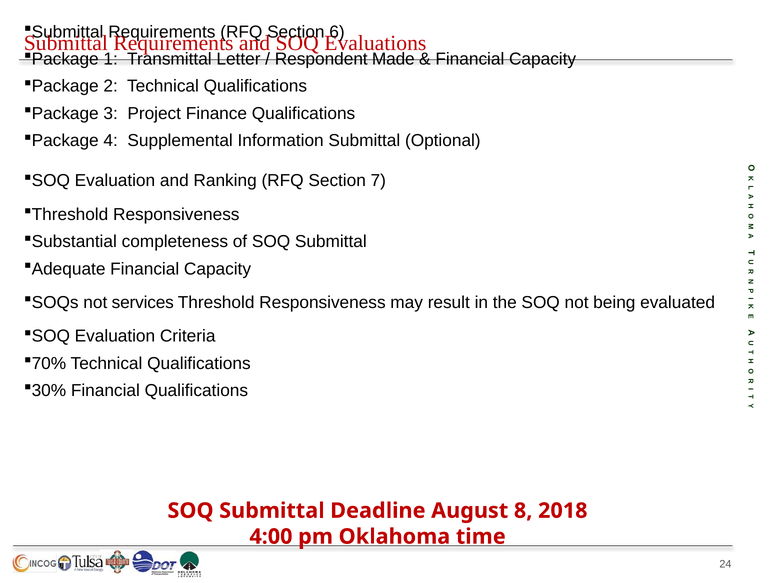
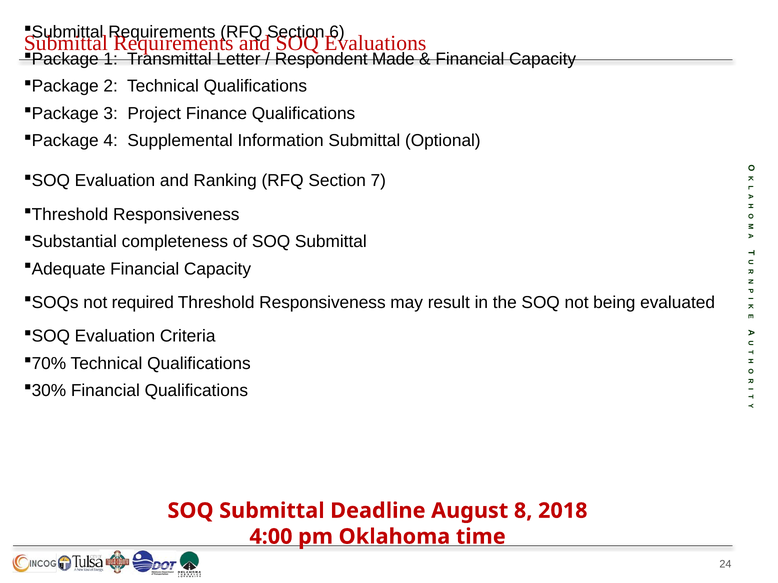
services: services -> required (143, 303)
